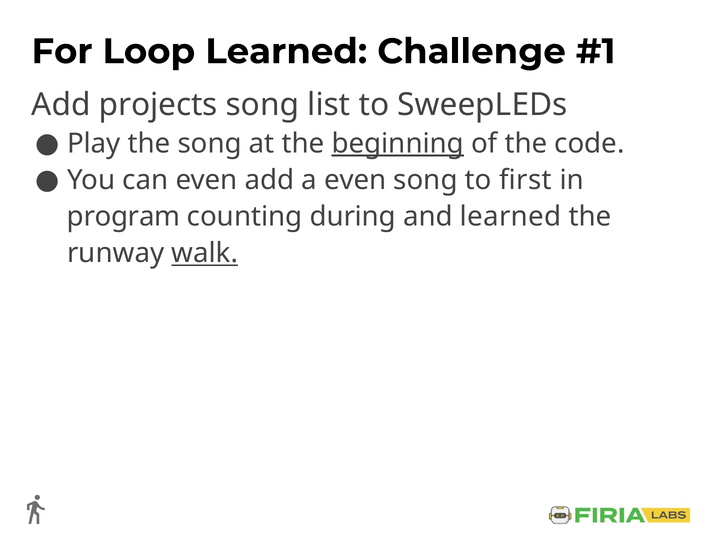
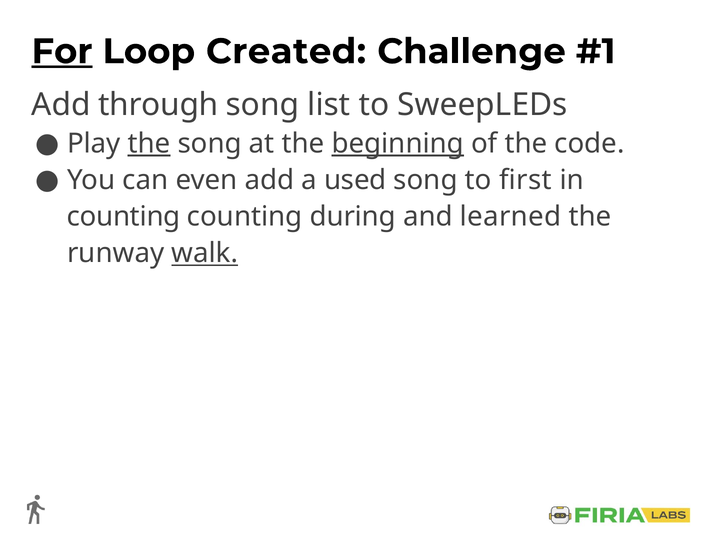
For underline: none -> present (62, 51)
Loop Learned: Learned -> Created (286, 51)
projects: projects -> through (158, 105)
the underline: none -> present (149, 144)
a even: even -> used (355, 180)
program: program -> counting (124, 217)
